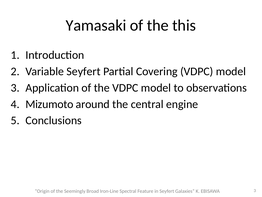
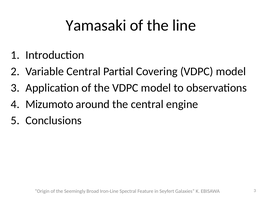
this: this -> line (184, 25)
Variable Seyfert: Seyfert -> Central (84, 71)
